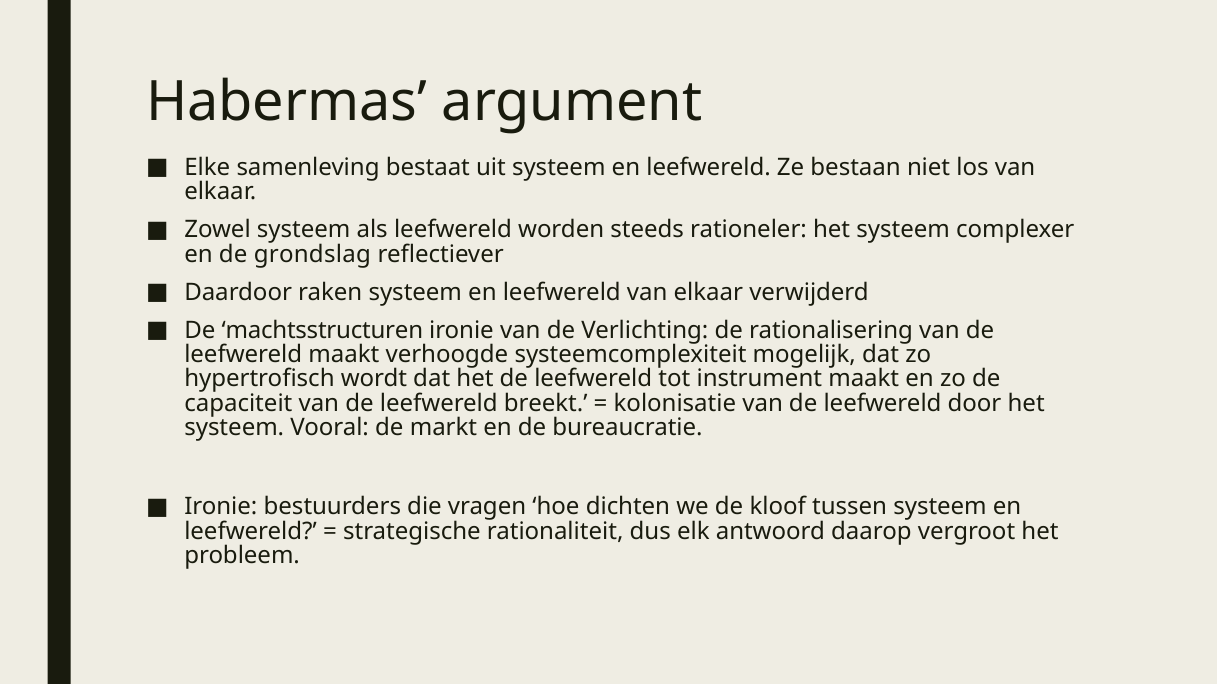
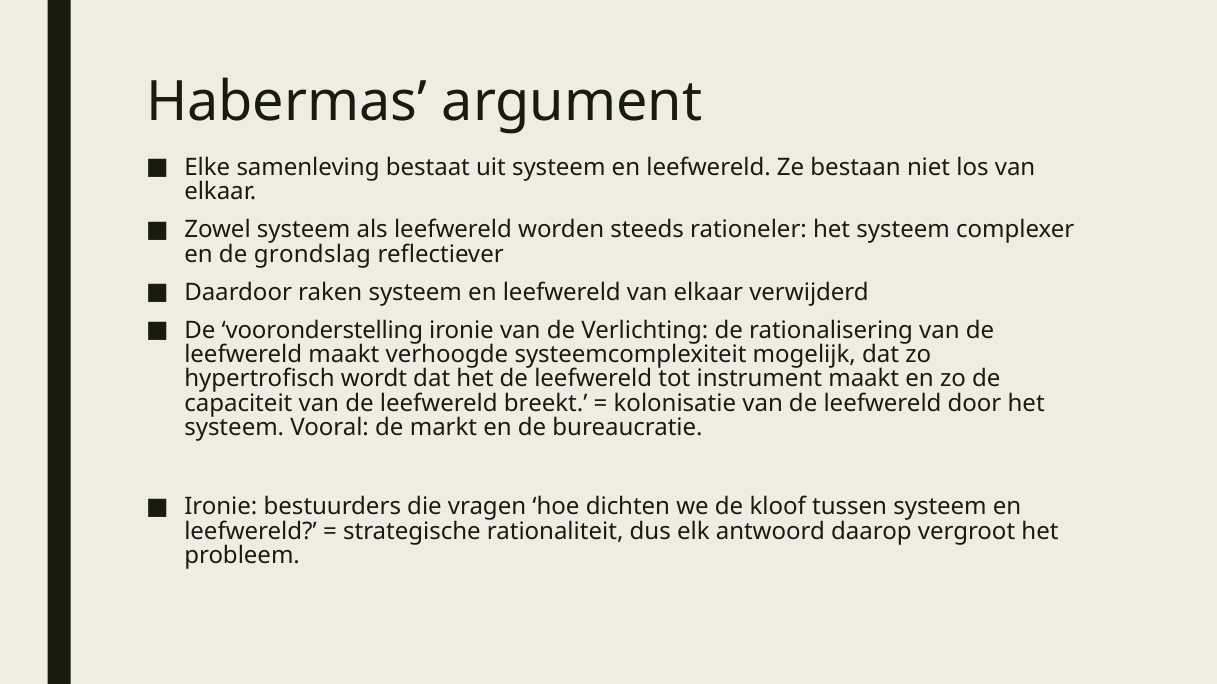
machtsstructuren: machtsstructuren -> vooronderstelling (322, 330)
